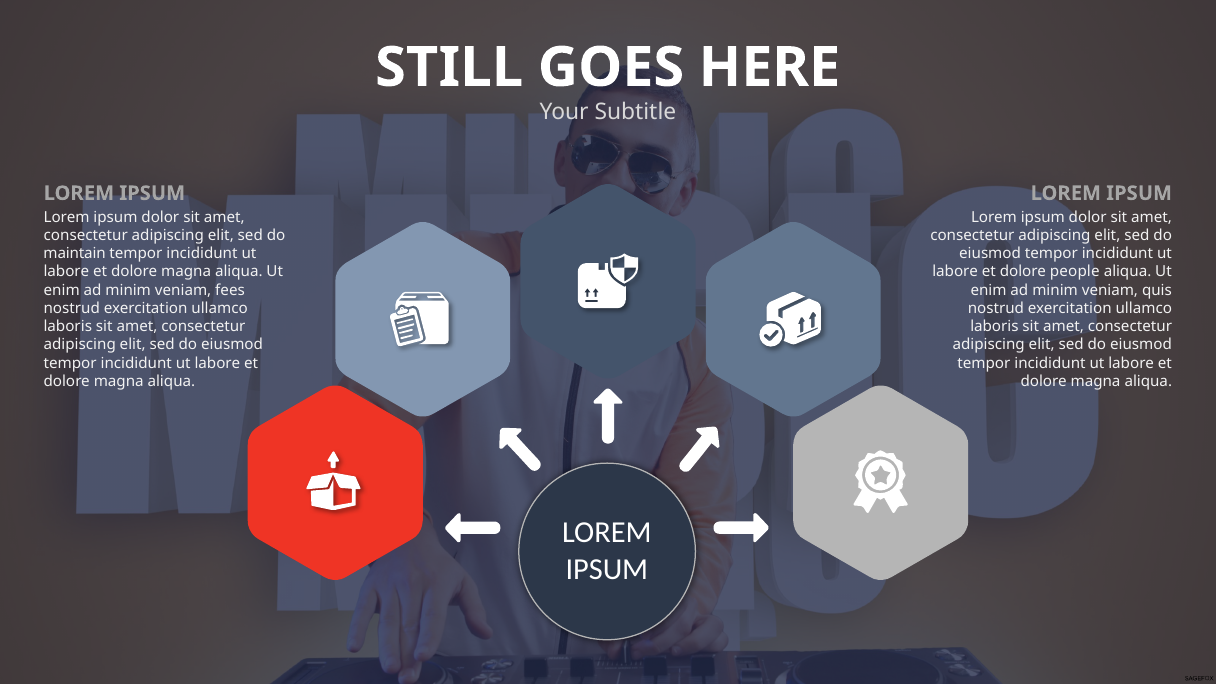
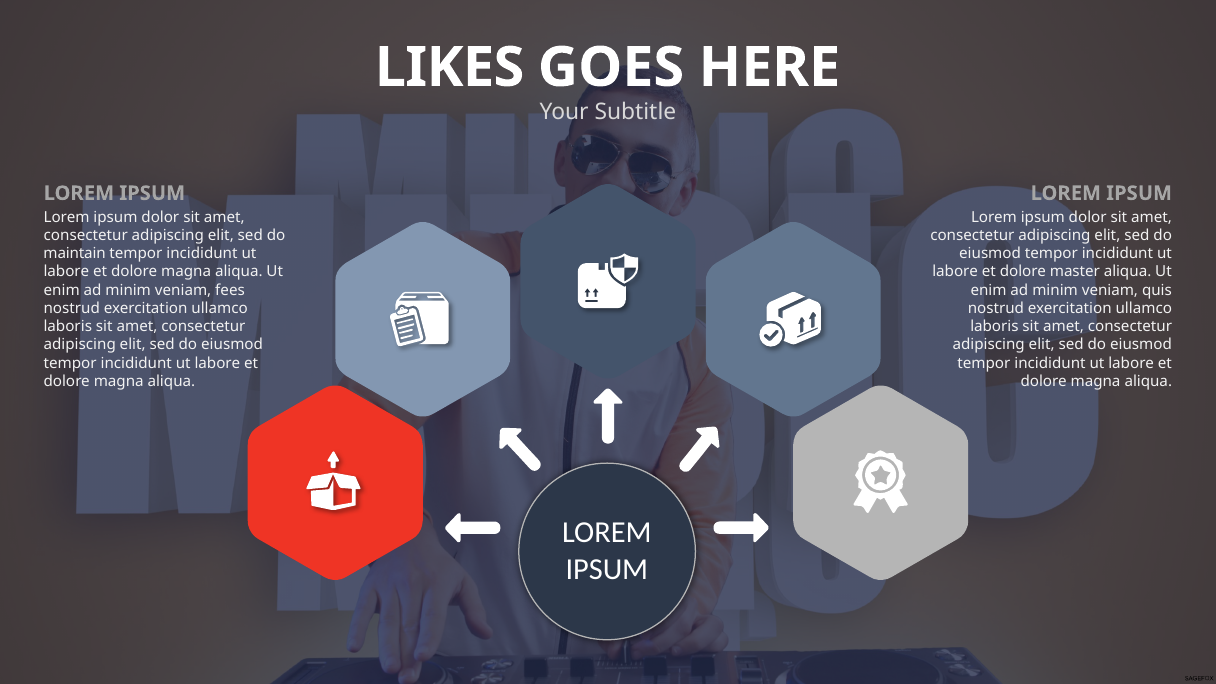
STILL: STILL -> LIKES (450, 68)
people: people -> master (1075, 272)
